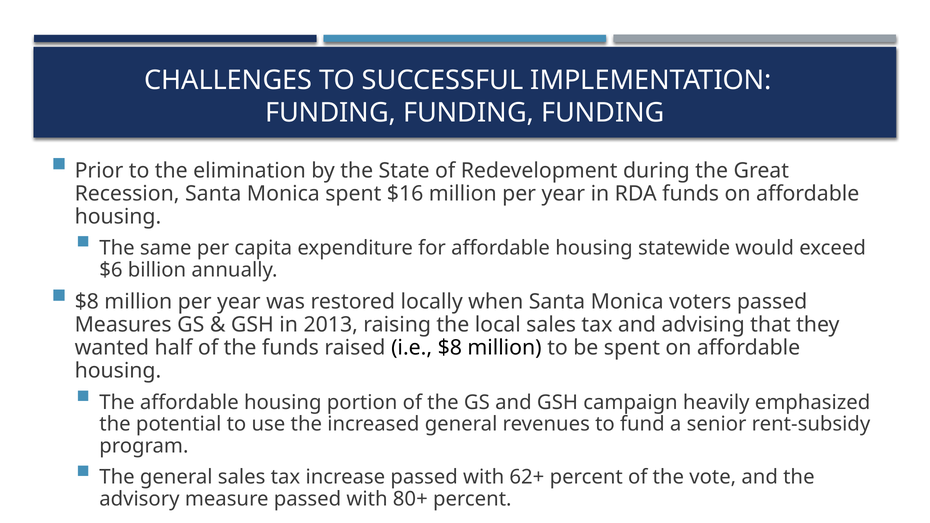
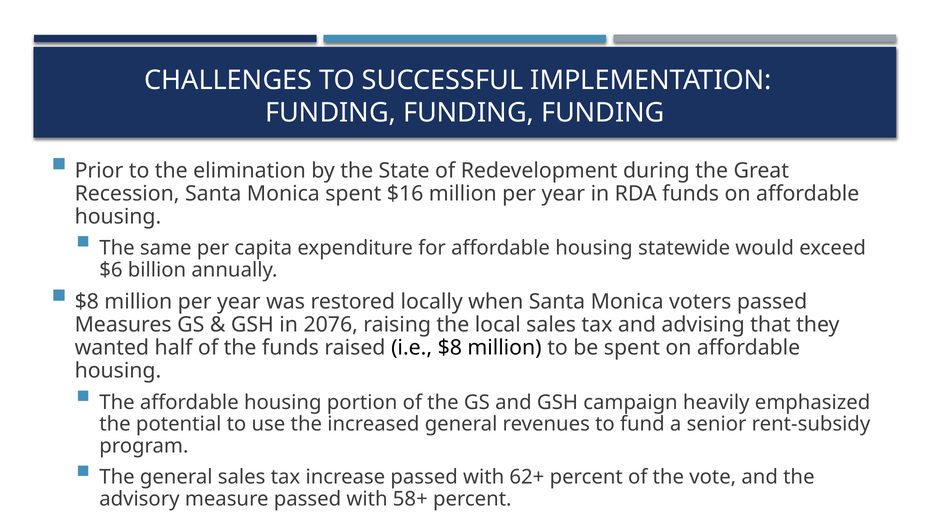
2013: 2013 -> 2076 (331, 325)
80+: 80+ -> 58+ (410, 499)
